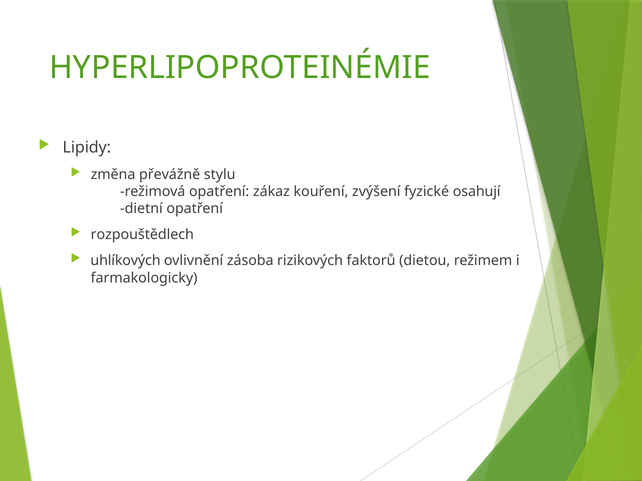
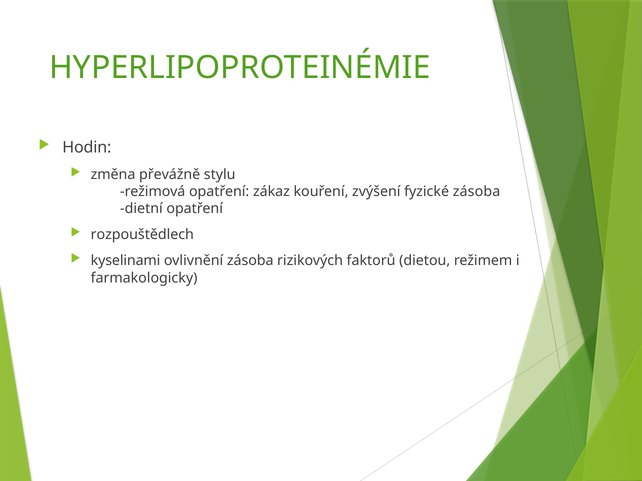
Lipidy: Lipidy -> Hodin (87, 148)
fyzické osahují: osahují -> zásoba (477, 192)
uhlíkových: uhlíkových -> kyselinami (126, 261)
